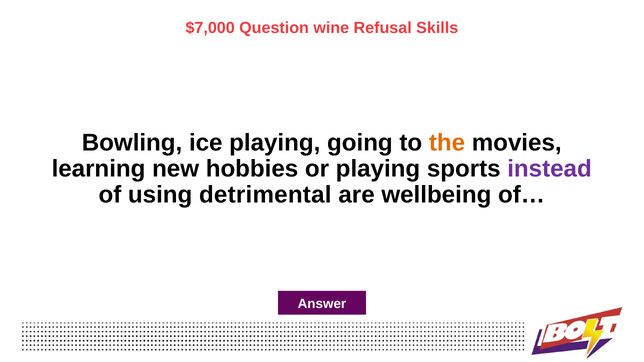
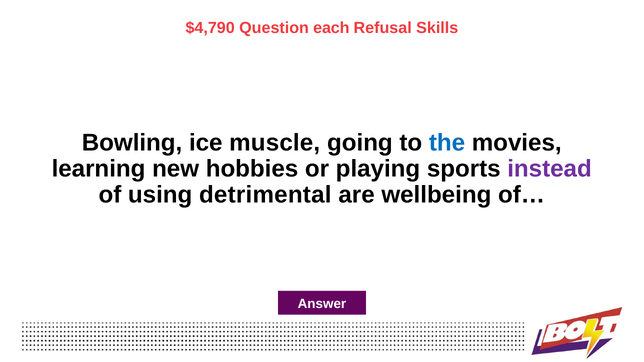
$7,000: $7,000 -> $4,790 (210, 28)
wine: wine -> each (331, 28)
ice playing: playing -> muscle (275, 143)
the colour: orange -> blue (447, 143)
